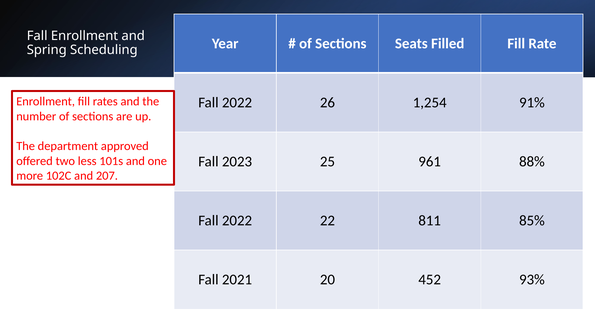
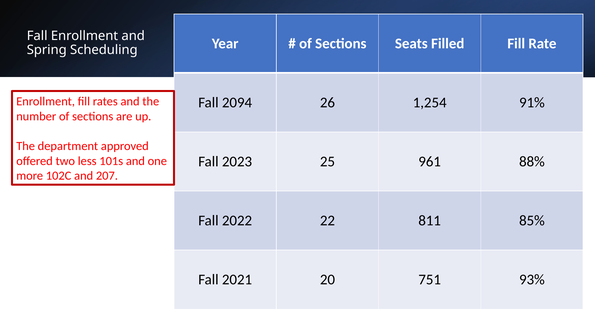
2022: 2022 -> 2094 (237, 102)
452: 452 -> 751 (430, 279)
